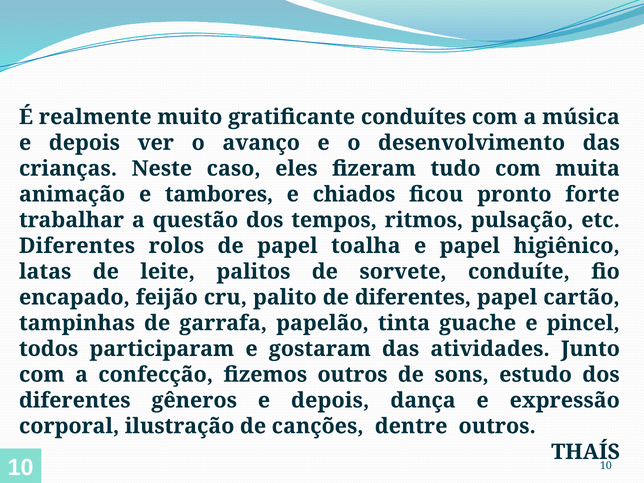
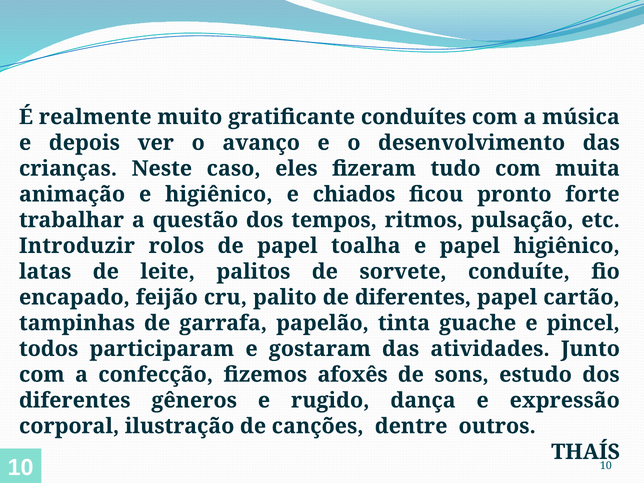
e tambores: tambores -> higiênico (219, 194)
Diferentes: Diferentes -> Introduzir (77, 246)
fizemos outros: outros -> afoxês (353, 375)
gêneros e depois: depois -> rugido (330, 400)
